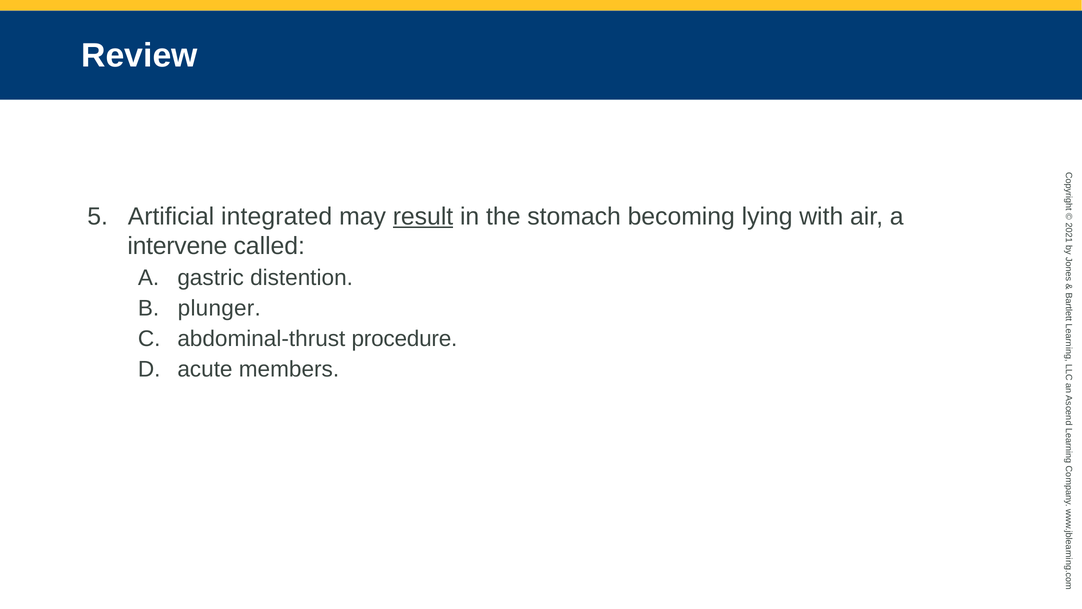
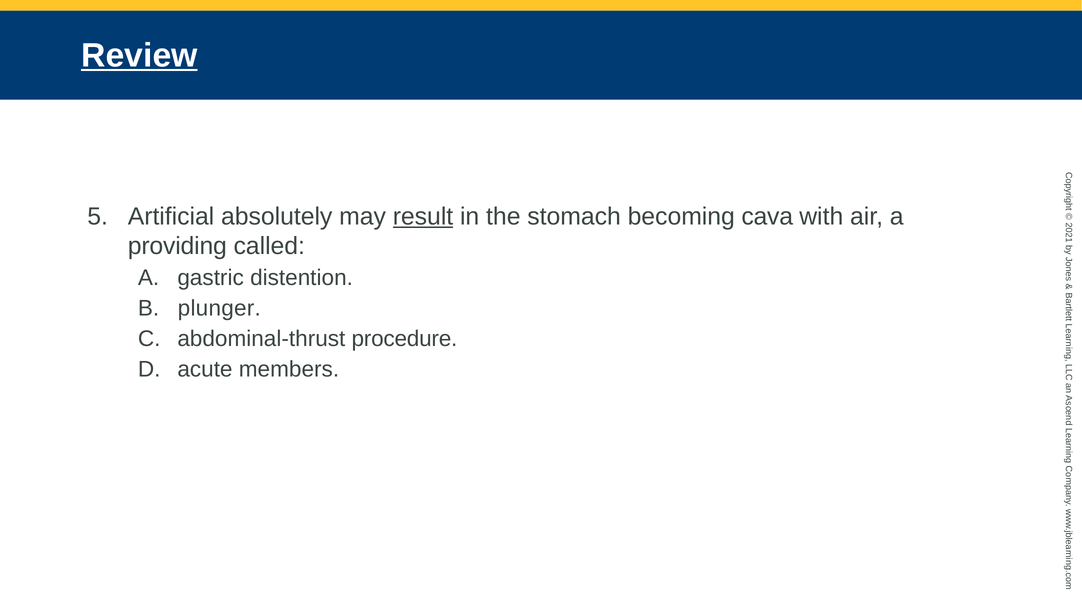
Review underline: none -> present (139, 56)
integrated: integrated -> absolutely (277, 216)
lying: lying -> cava (767, 216)
intervene: intervene -> providing (177, 246)
